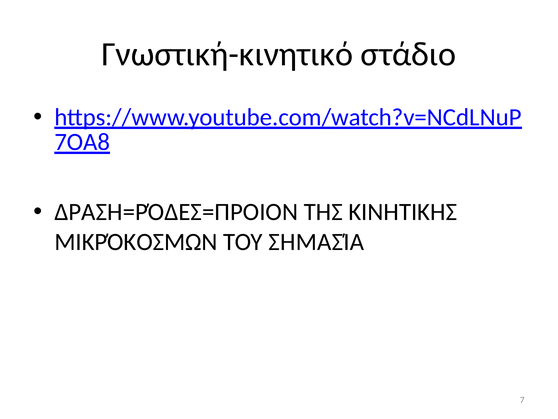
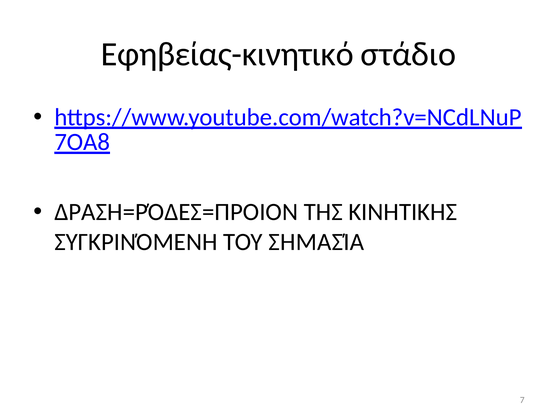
Γνωστική-κινητικό: Γνωστική-κινητικό -> Εφηβείας-κινητικό (227, 54)
ΜΙΚΡΌΚΟΣΜΩΝ: ΜΙΚΡΌΚΟΣΜΩΝ -> ΣΥΓΚΡΙΝΌΜΕΝΗ (136, 242)
